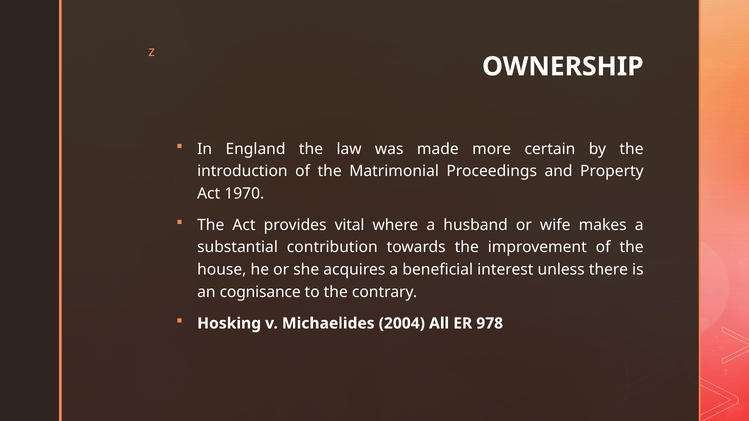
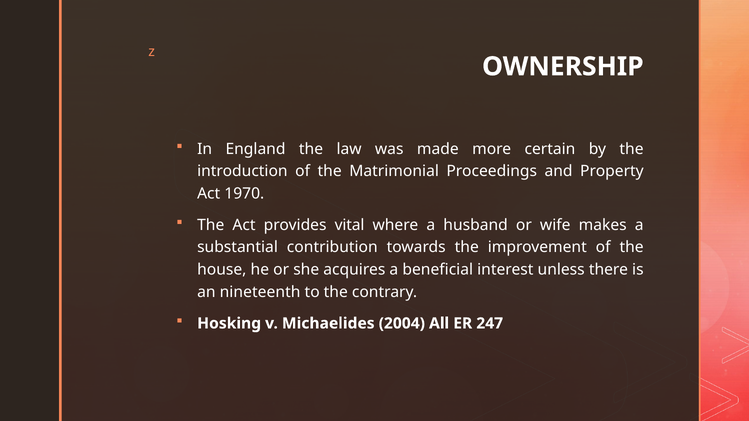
cognisance: cognisance -> nineteenth (260, 293)
978: 978 -> 247 (490, 324)
